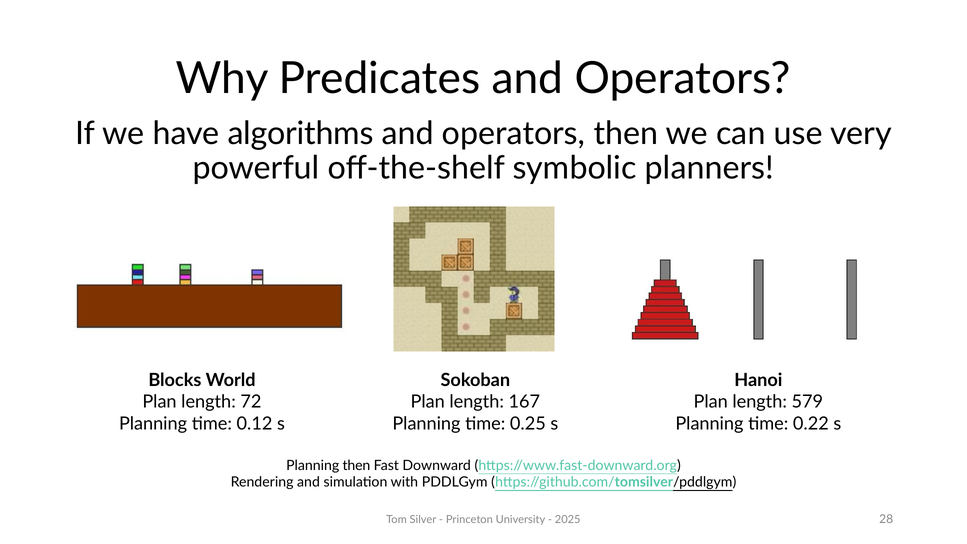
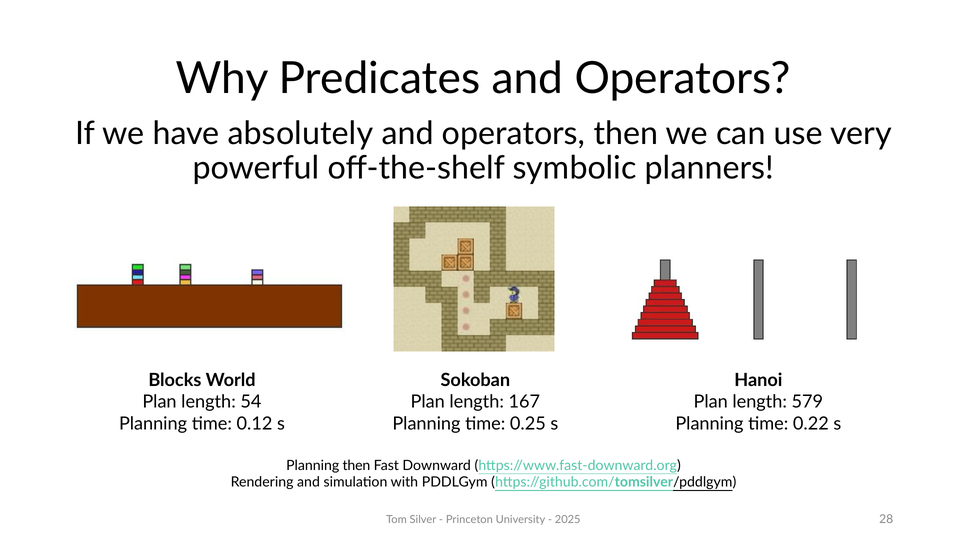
algorithms: algorithms -> absolutely (300, 133)
72: 72 -> 54 (251, 402)
